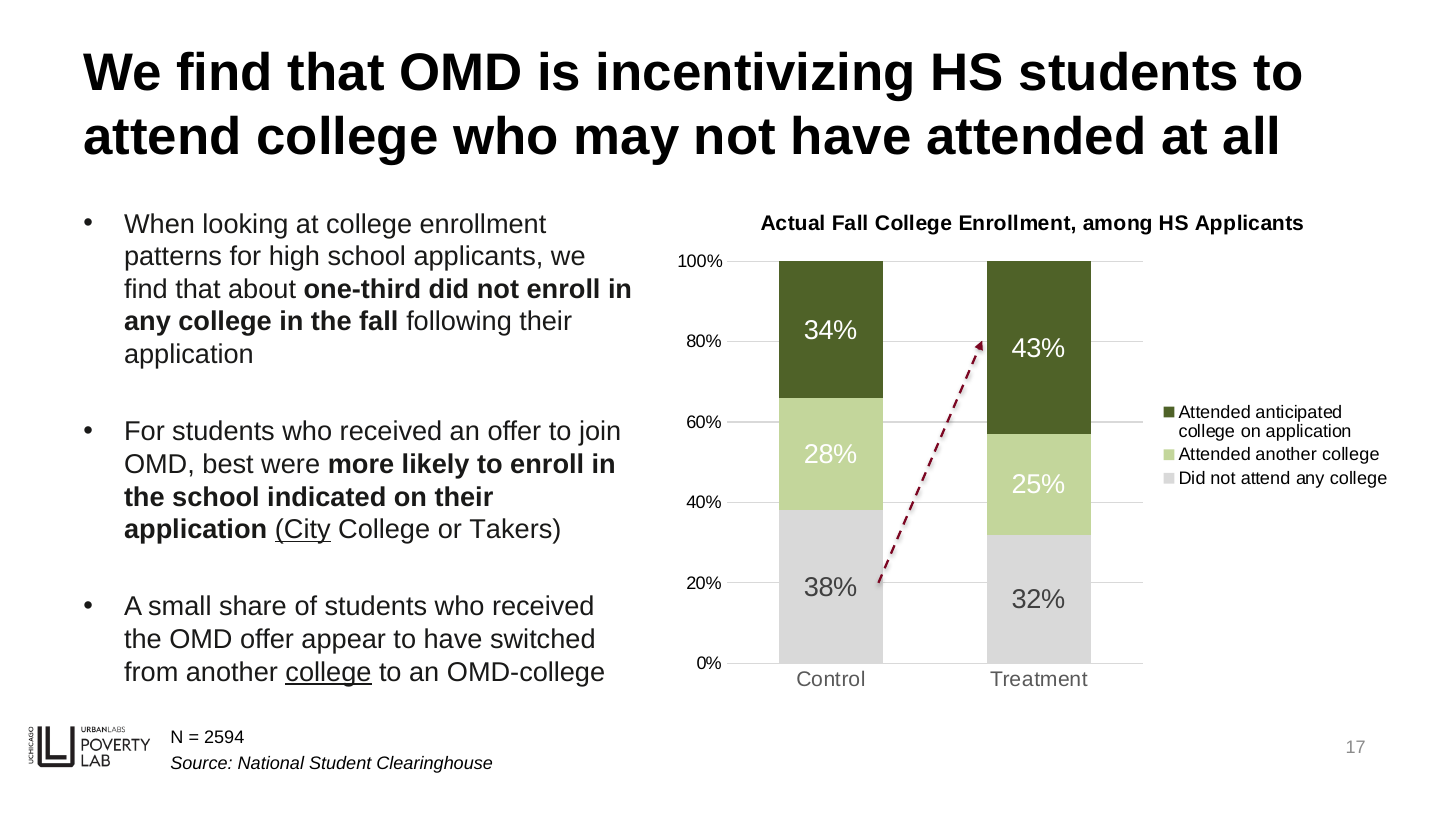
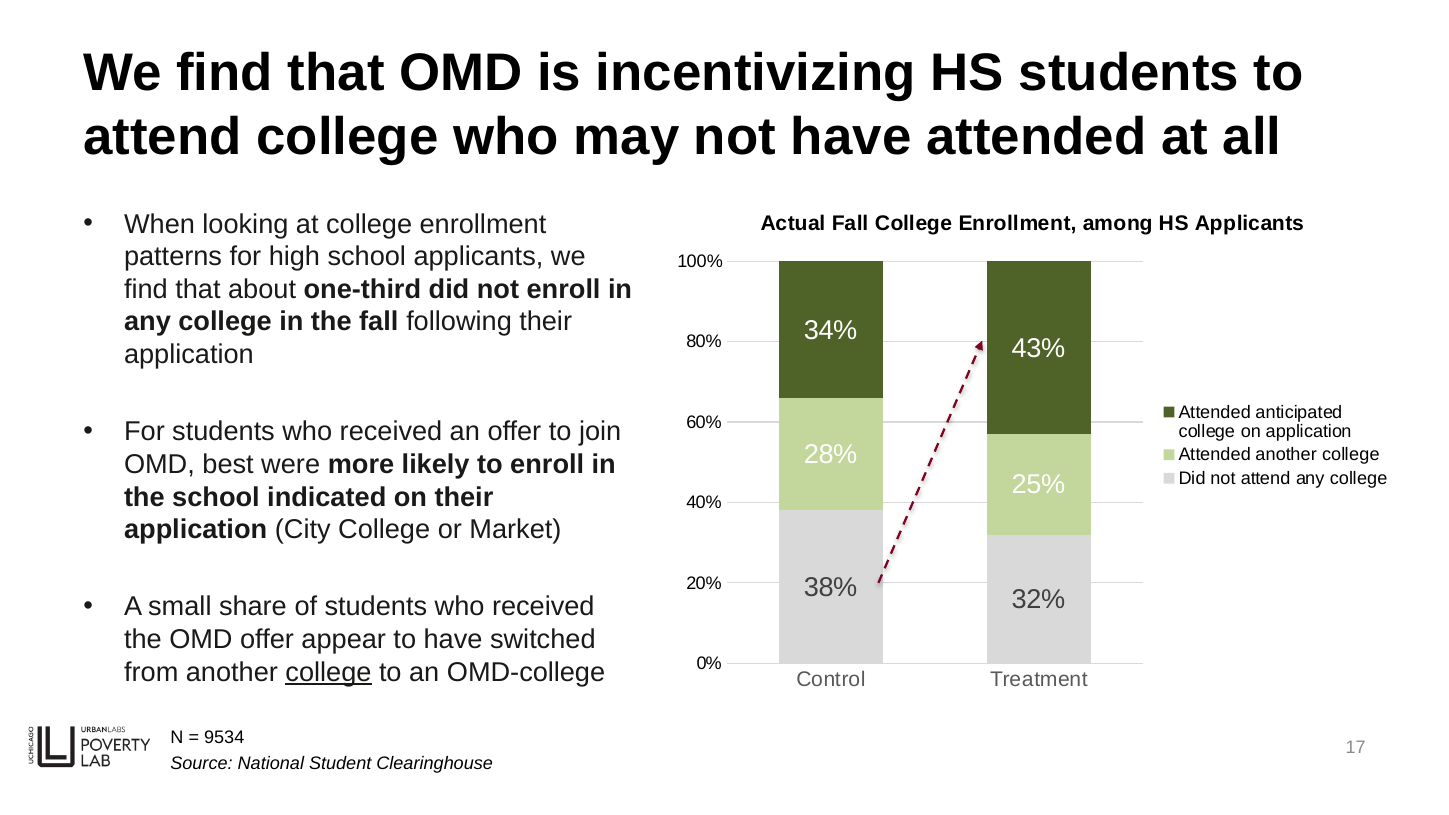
City underline: present -> none (303, 530)
Takers: Takers -> Market (515, 530)
2594: 2594 -> 9534 (224, 738)
